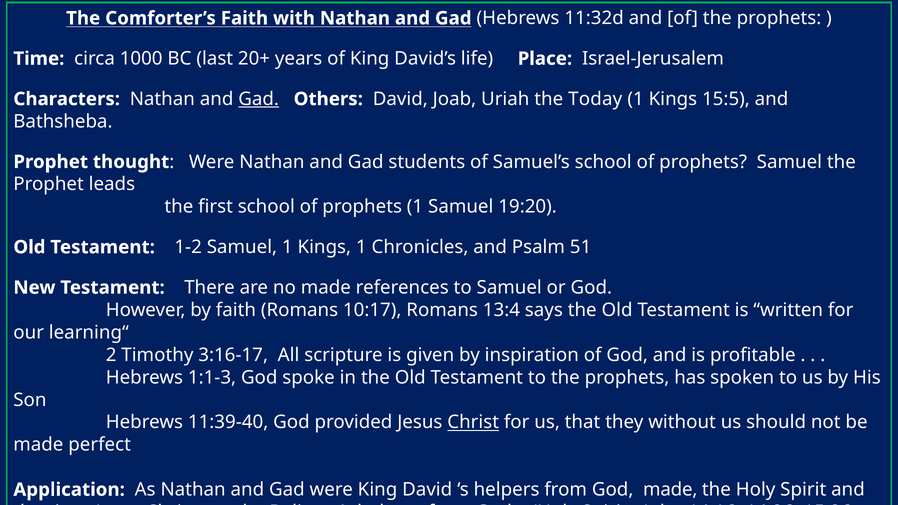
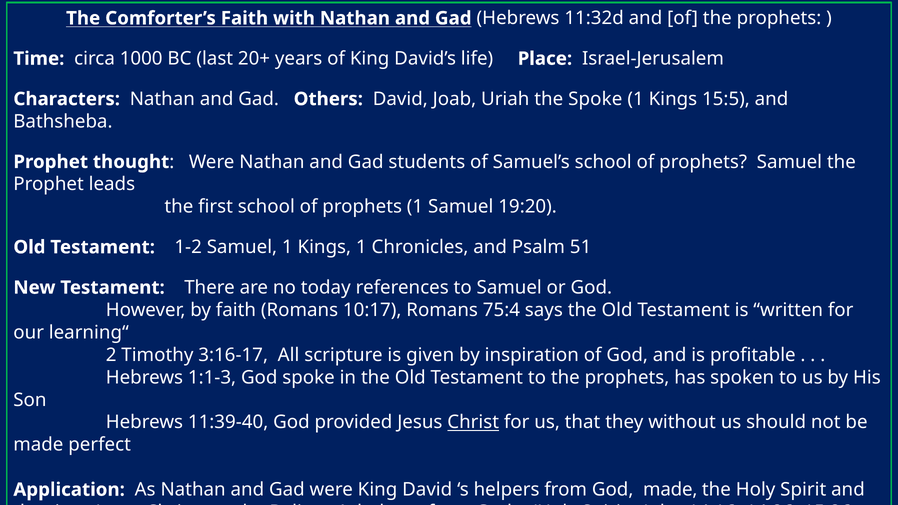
Gad underline: present -> none (259, 99)
the Today: Today -> Spoke (595, 99)
no made: made -> today (326, 288)
13:4: 13:4 -> 75:4 (501, 310)
